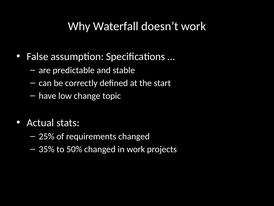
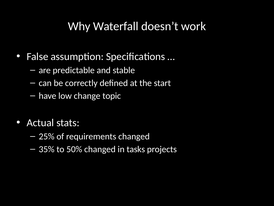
in work: work -> tasks (136, 149)
